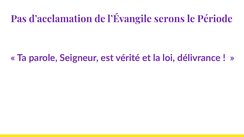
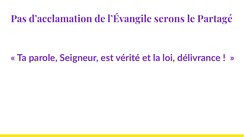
Période: Période -> Partagé (215, 19)
